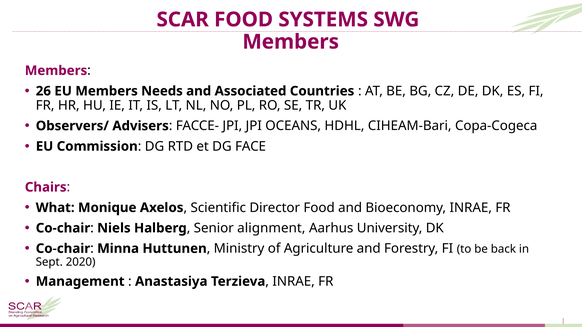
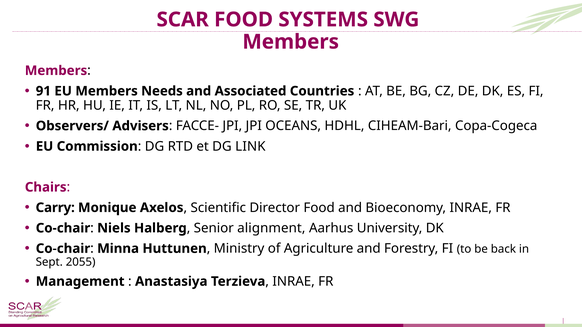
26: 26 -> 91 (43, 91)
FACE: FACE -> LINK (250, 146)
What: What -> Carry (55, 208)
2020: 2020 -> 2055 (81, 262)
